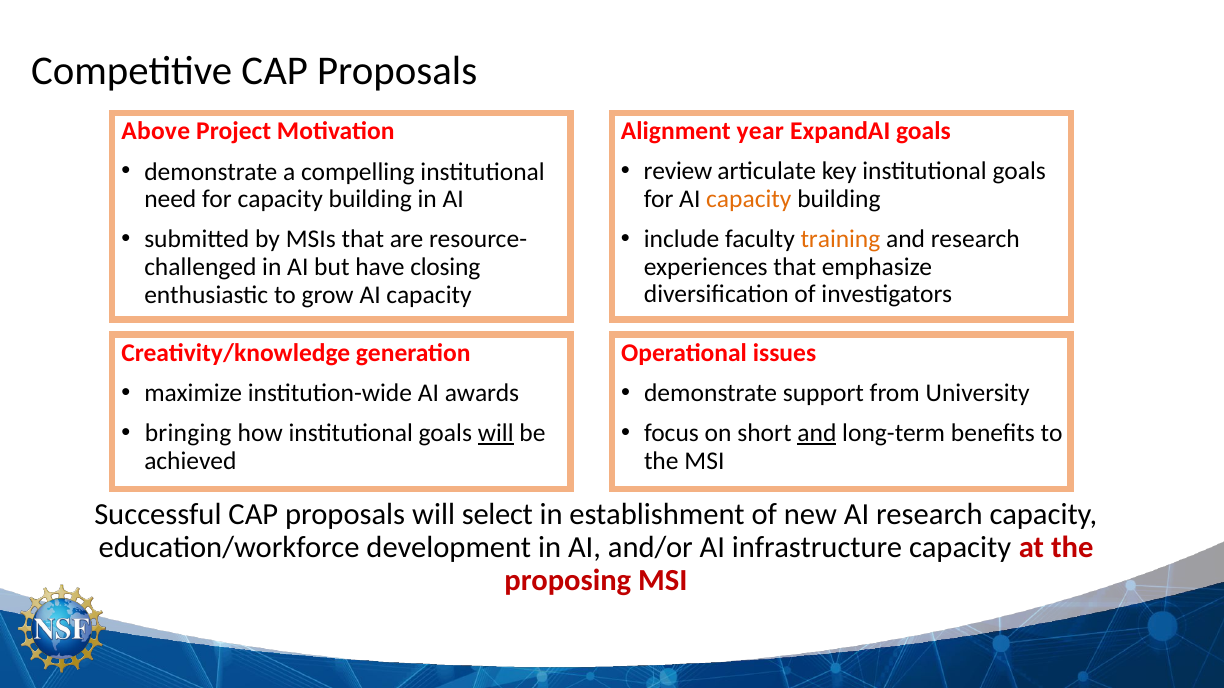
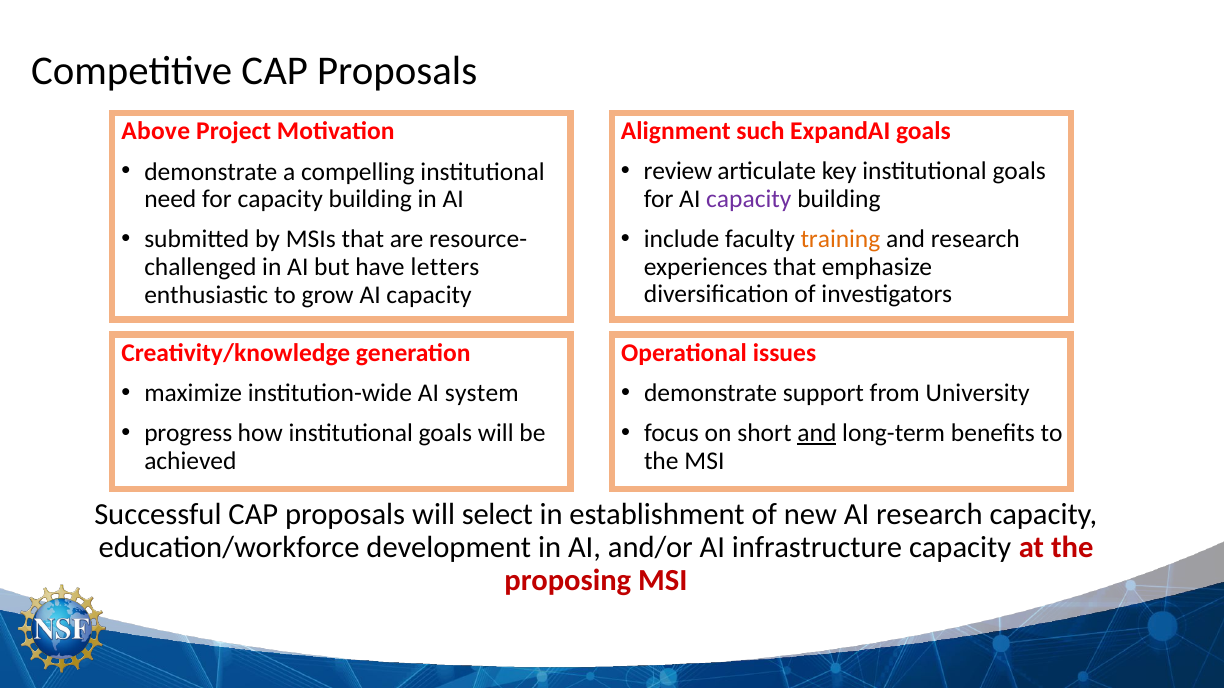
year: year -> such (760, 131)
capacity colour: orange -> purple (749, 199)
closing: closing -> letters (445, 267)
awards: awards -> system (482, 393)
bringing: bringing -> progress (188, 434)
will underline: present -> none (496, 434)
